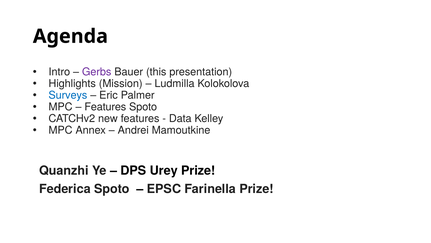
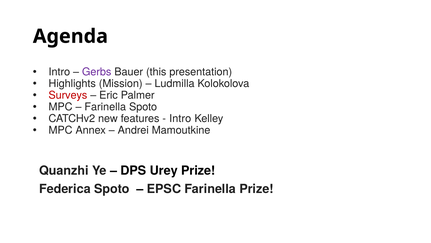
Surveys colour: blue -> red (68, 95)
Features: Features -> Farinella (105, 107)
Data: Data -> Intro (180, 118)
